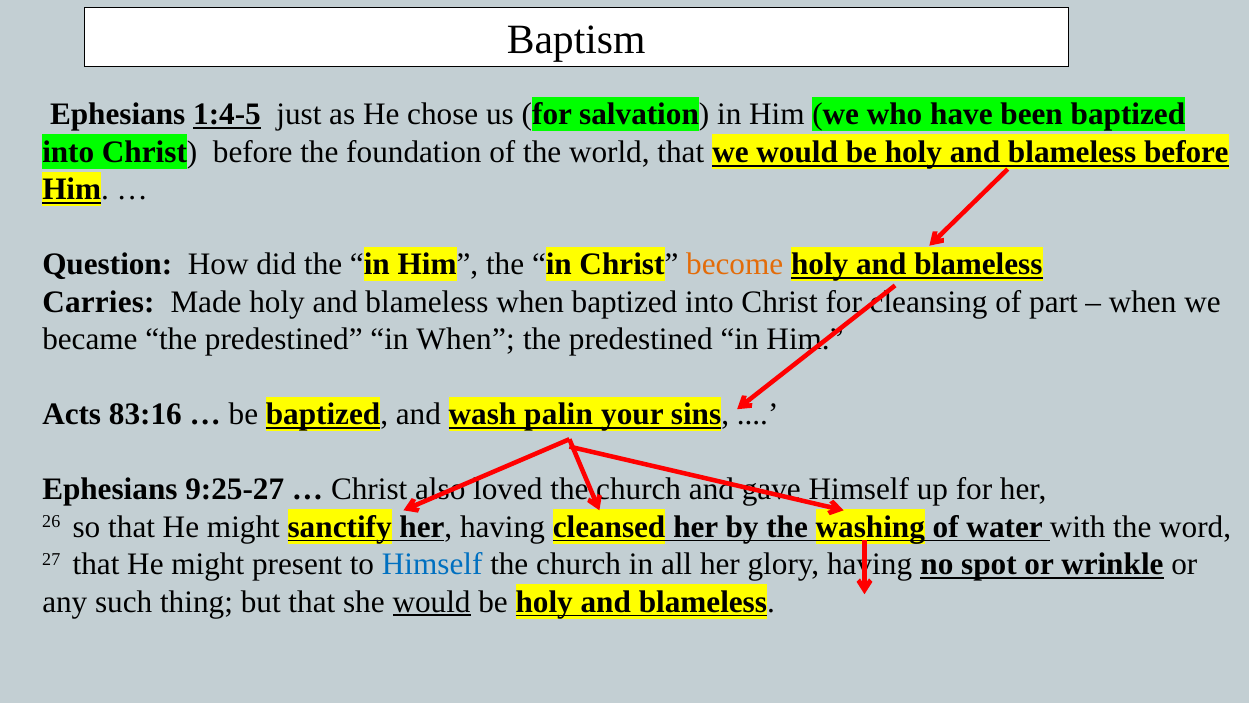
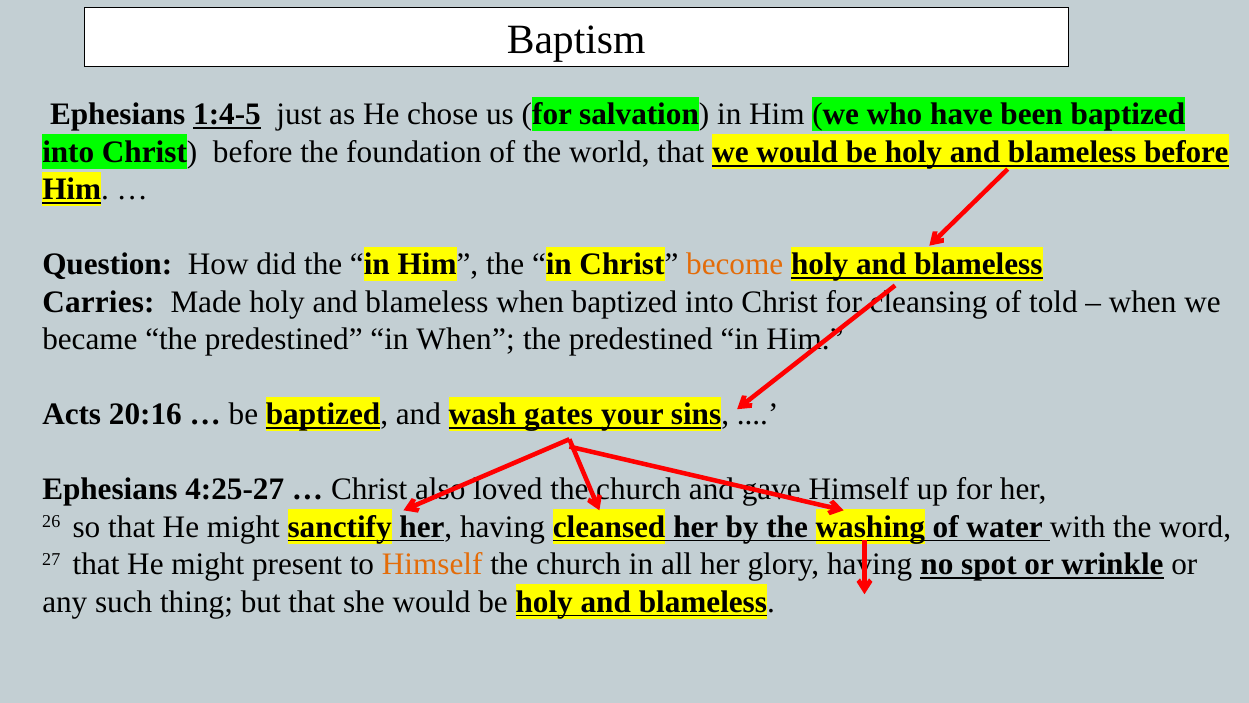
part: part -> told (1053, 302)
83:16: 83:16 -> 20:16 (145, 414)
palin: palin -> gates (559, 414)
9:25-27: 9:25-27 -> 4:25-27 (235, 489)
Himself colour: blue -> orange (432, 564)
would underline: present -> none (432, 601)
